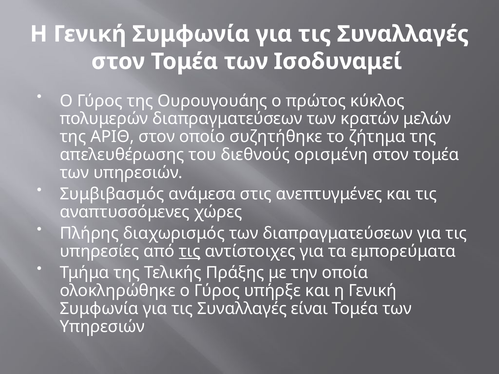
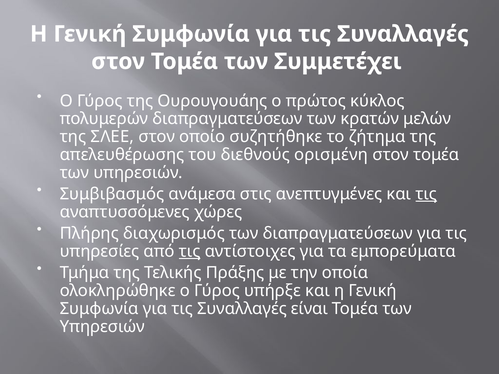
Ισοδυναμεί: Ισοδυναμεί -> Συμμετέχει (338, 61)
ΑΡΙΘ: ΑΡΙΘ -> ΣΛΕΕ (112, 137)
τις underline: none -> present (426, 194)
